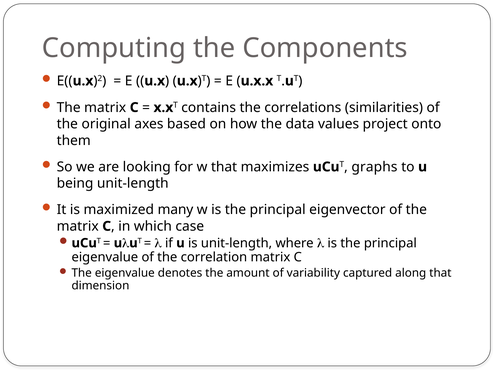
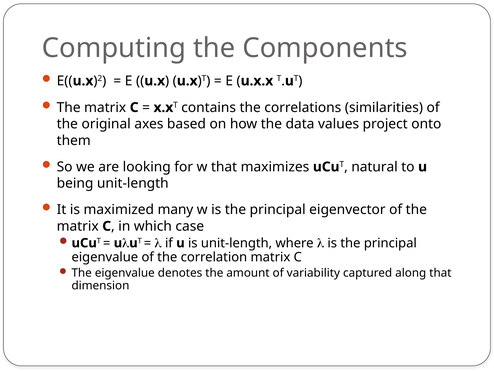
graphs: graphs -> natural (375, 167)
